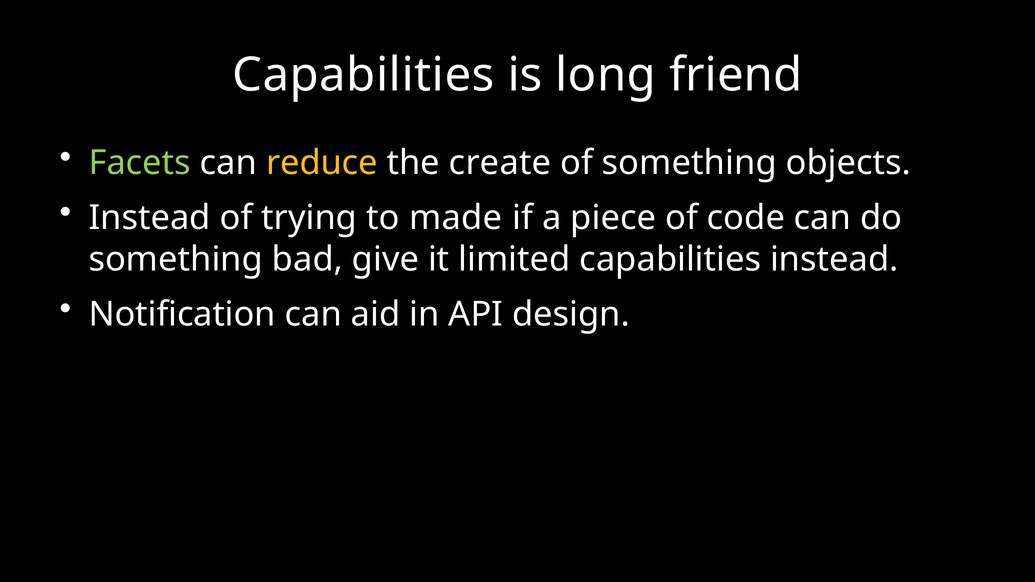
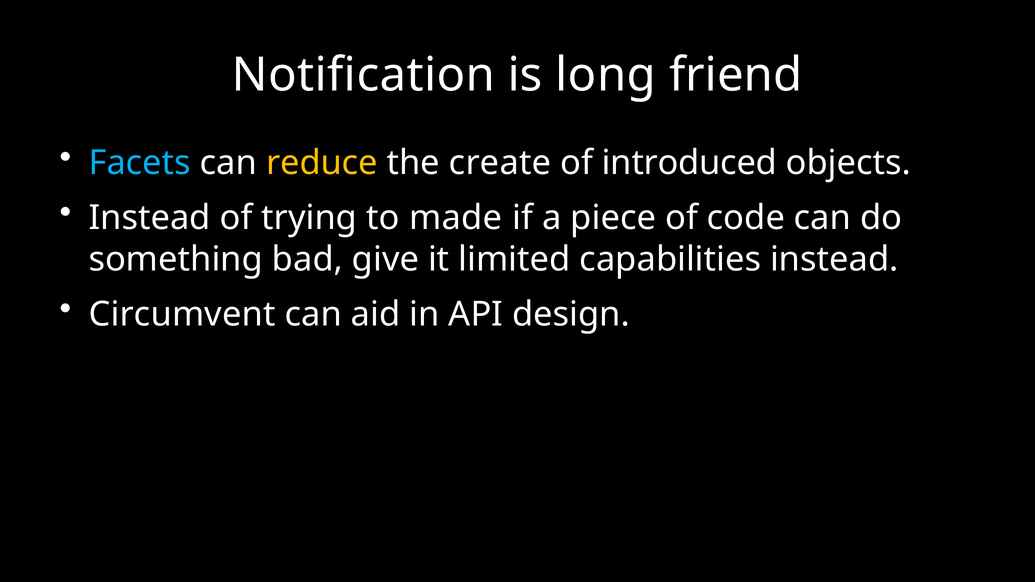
Capabilities: Capabilities -> Notification (363, 75)
Facets colour: light green -> light blue (140, 163)
of something: something -> introduced (689, 163)
Notification: Notification -> Circumvent (182, 315)
